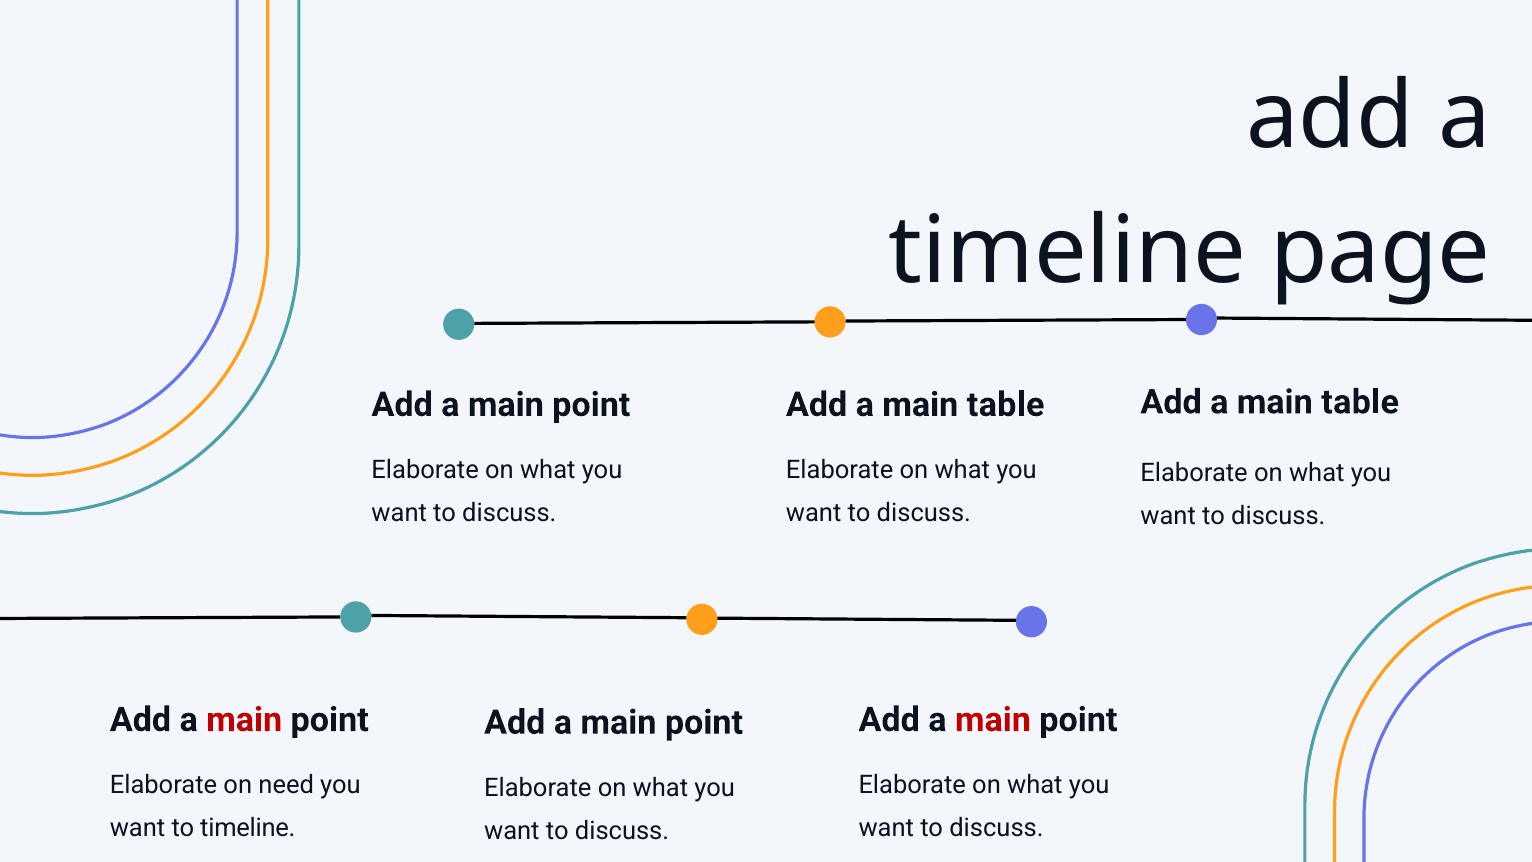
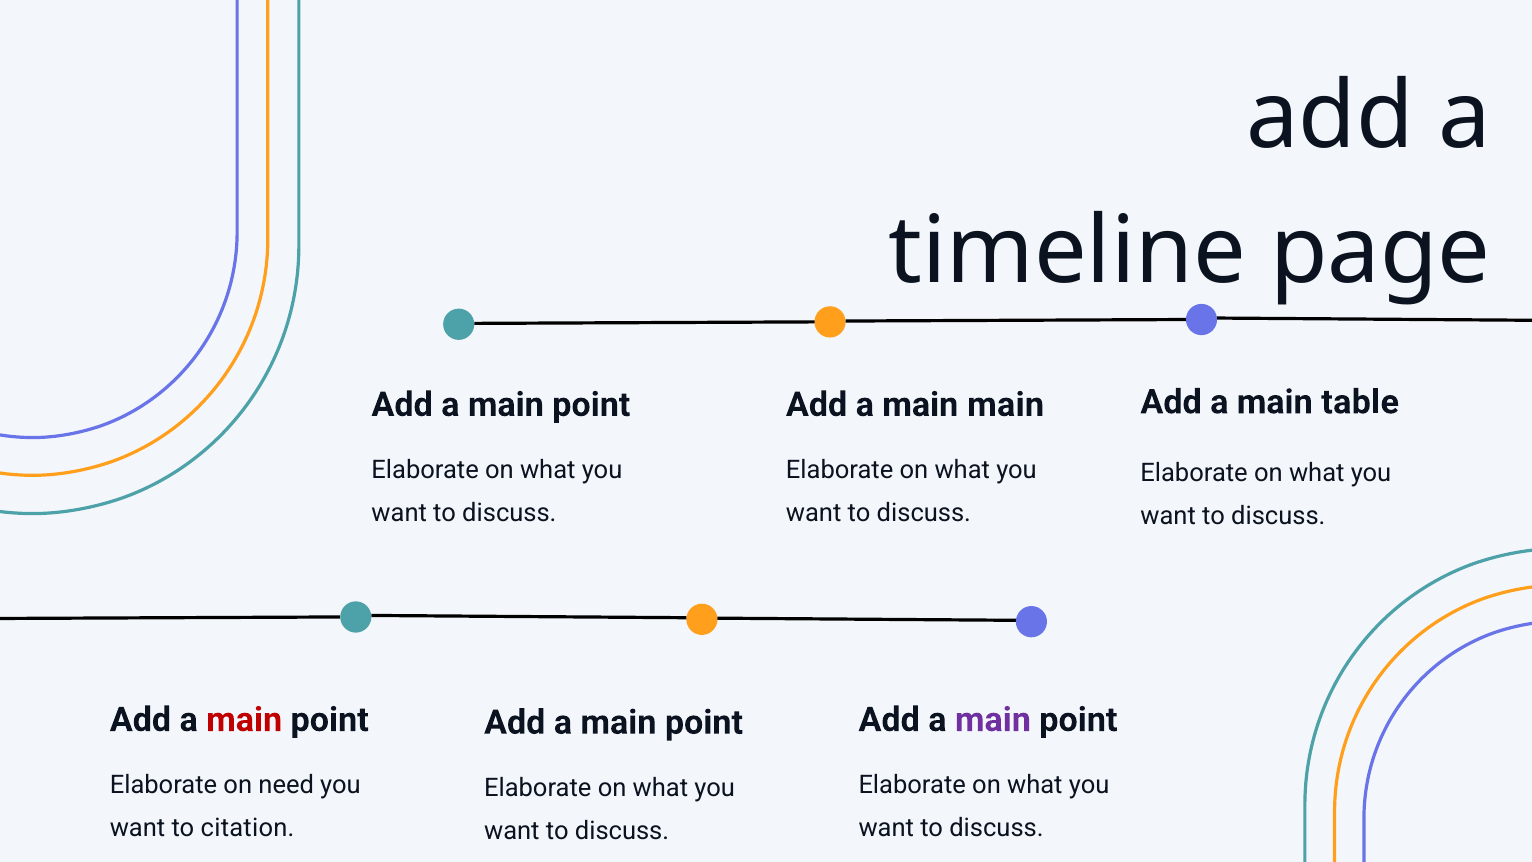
table: table -> main (1006, 405)
main colour: red -> purple (993, 720)
to timeline: timeline -> citation (248, 828)
